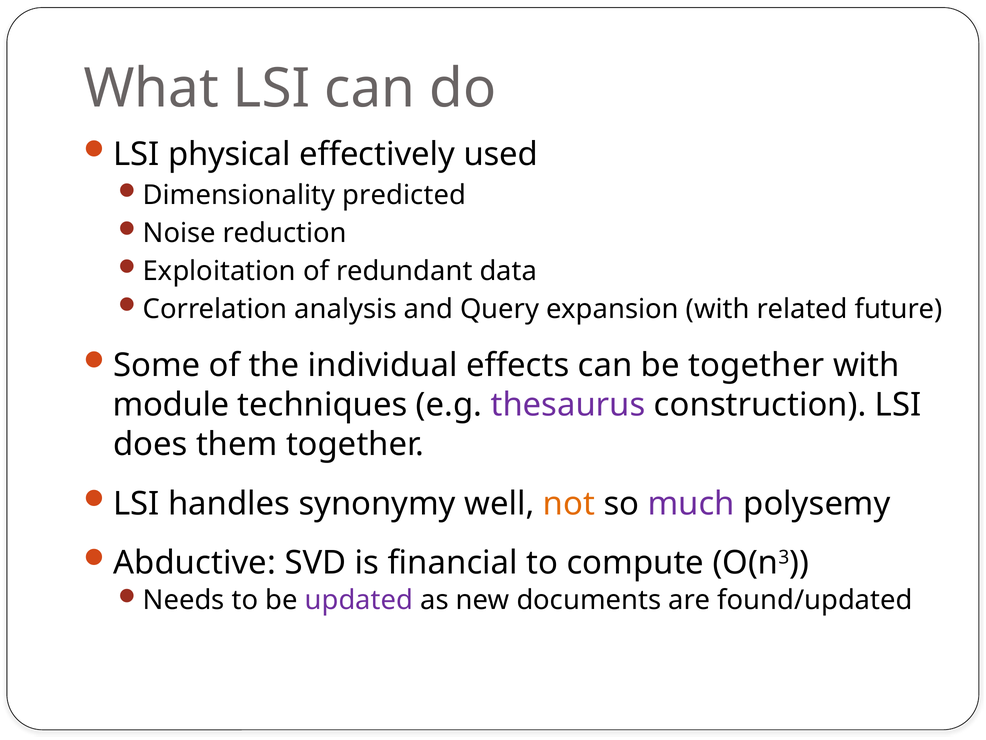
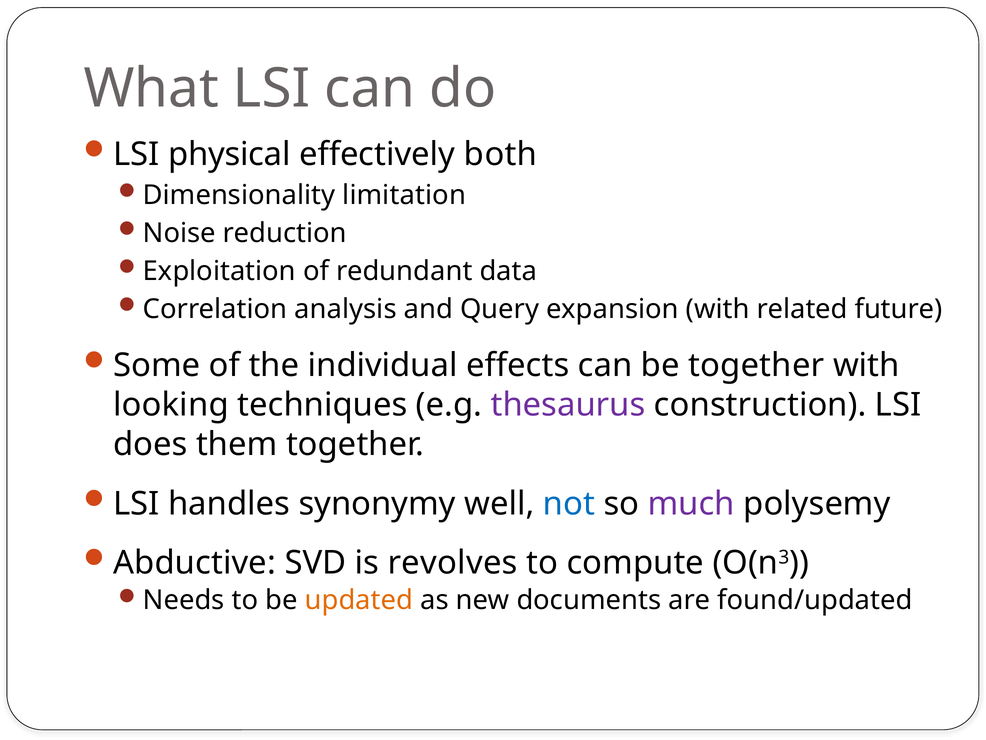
used: used -> both (501, 154)
predicted: predicted -> limitation (404, 195)
module: module -> looking (171, 405)
not colour: orange -> blue (569, 503)
financial: financial -> revolves (453, 562)
updated colour: purple -> orange (359, 600)
